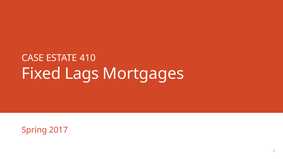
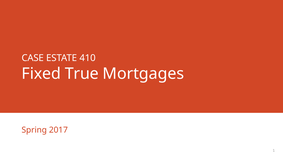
Lags: Lags -> True (82, 74)
